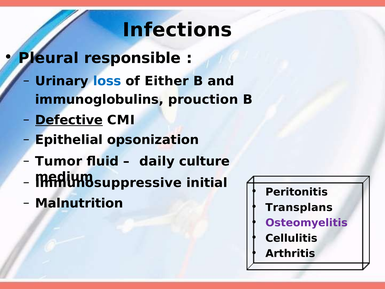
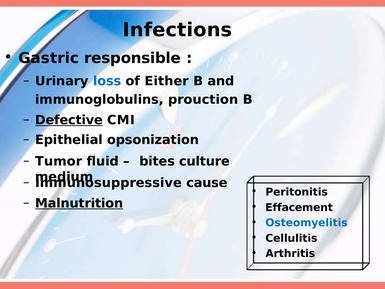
Pleural: Pleural -> Gastric (49, 58)
daily: daily -> bites (157, 161)
initial: initial -> cause (207, 183)
Malnutrition underline: none -> present (79, 203)
Transplans: Transplans -> Effacement (299, 207)
Osteomyelitis colour: purple -> blue (307, 223)
